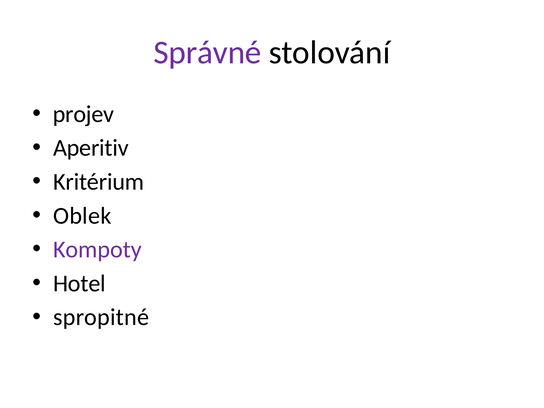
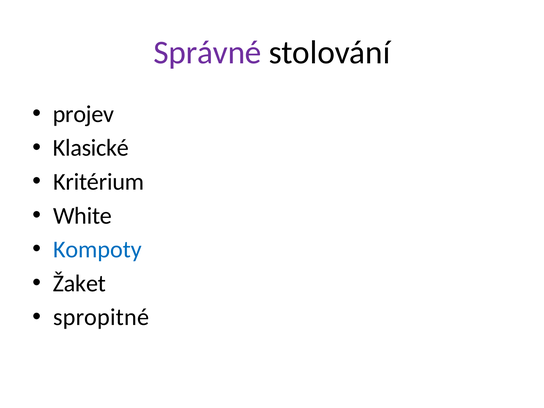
Aperitiv: Aperitiv -> Klasické (91, 148)
Oblek: Oblek -> White (82, 216)
Kompoty colour: purple -> blue (97, 250)
Hotel: Hotel -> Žaket (79, 283)
